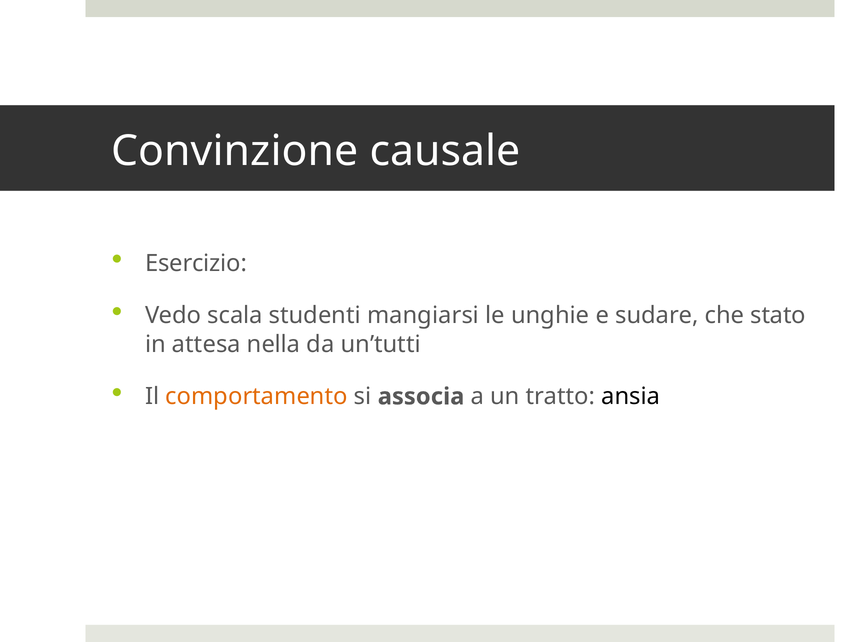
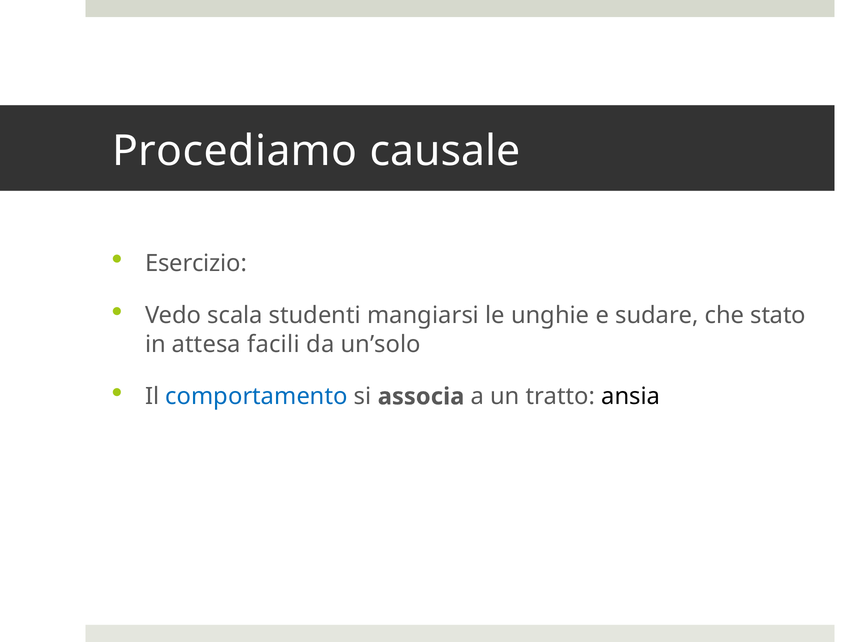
Convinzione: Convinzione -> Procediamo (235, 151)
nella: nella -> facili (273, 344)
un’tutti: un’tutti -> un’solo (381, 344)
comportamento colour: orange -> blue (257, 397)
